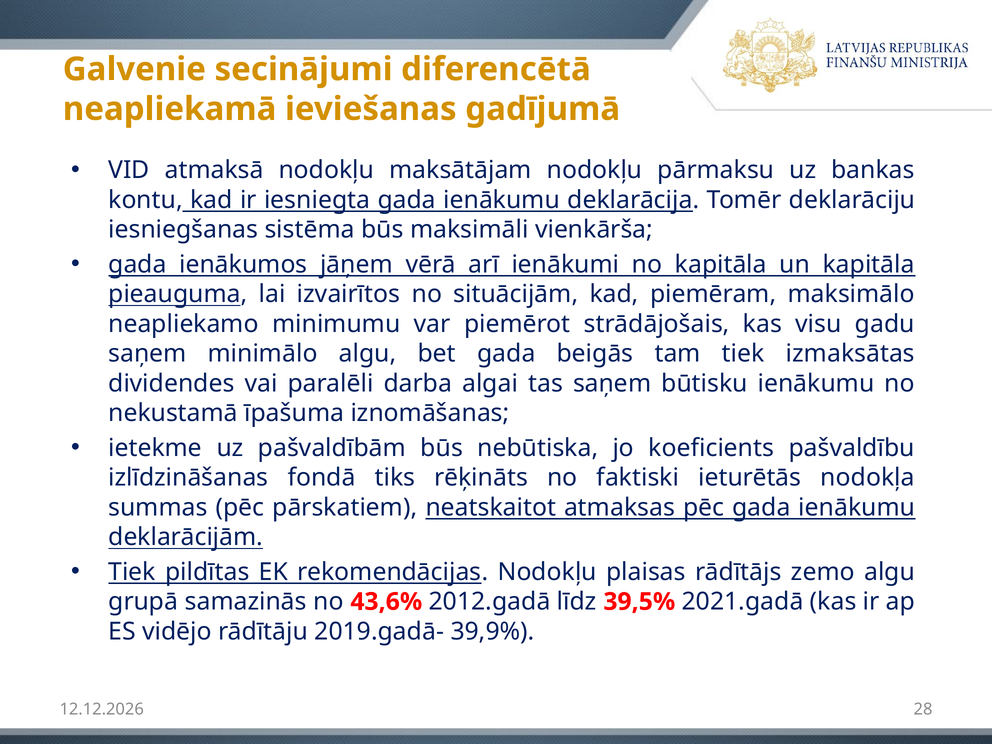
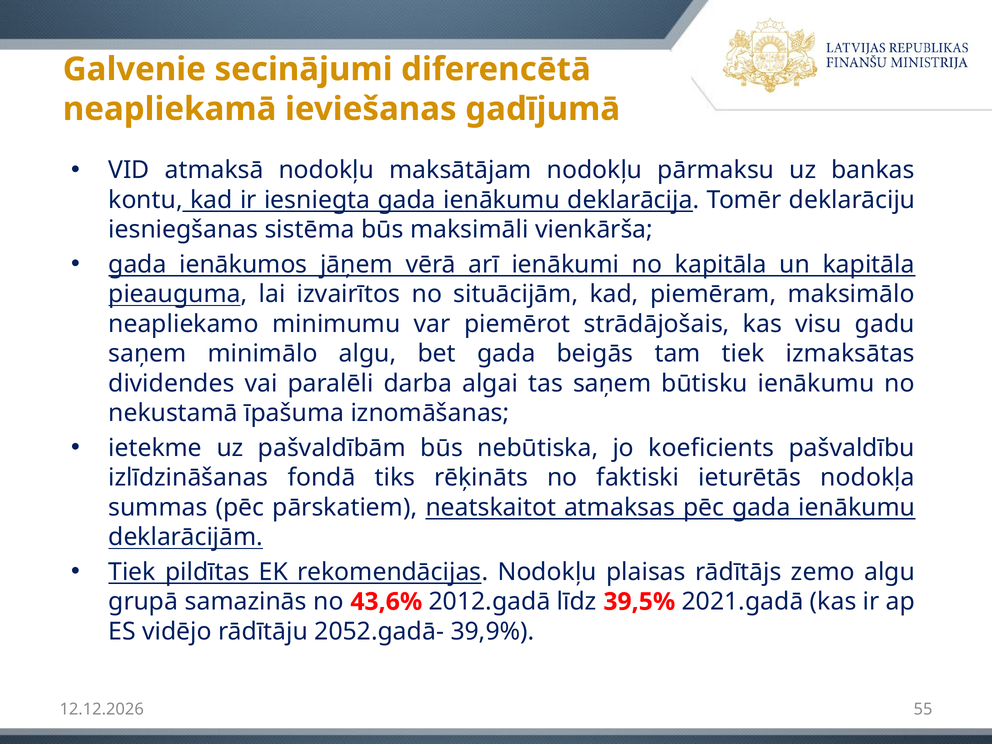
2019.gadā-: 2019.gadā- -> 2052.gadā- (379, 631)
28: 28 -> 55 (923, 709)
